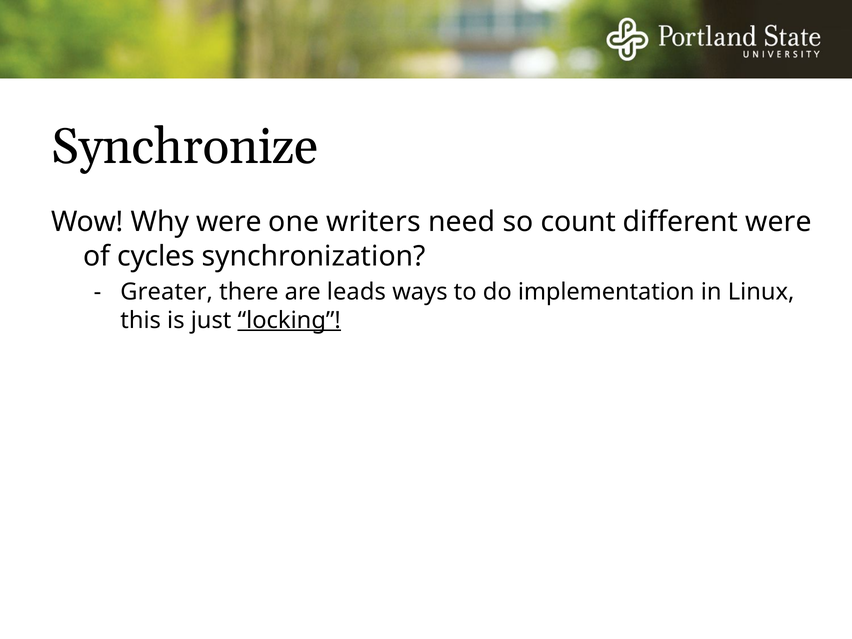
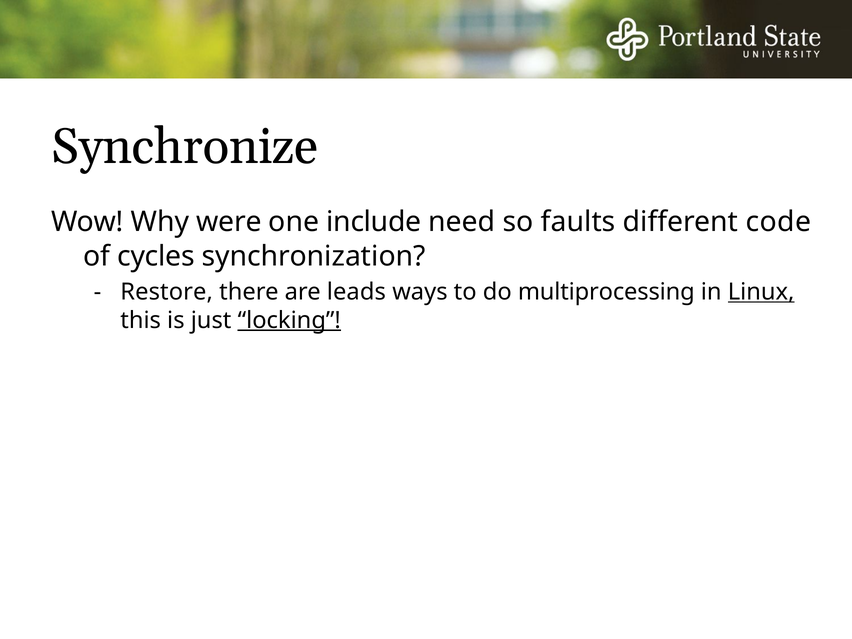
writers: writers -> include (374, 222)
count: count -> faults (578, 222)
different were: were -> code (778, 222)
Greater: Greater -> Restore (167, 292)
implementation: implementation -> multiprocessing (606, 292)
Linux underline: none -> present (761, 292)
